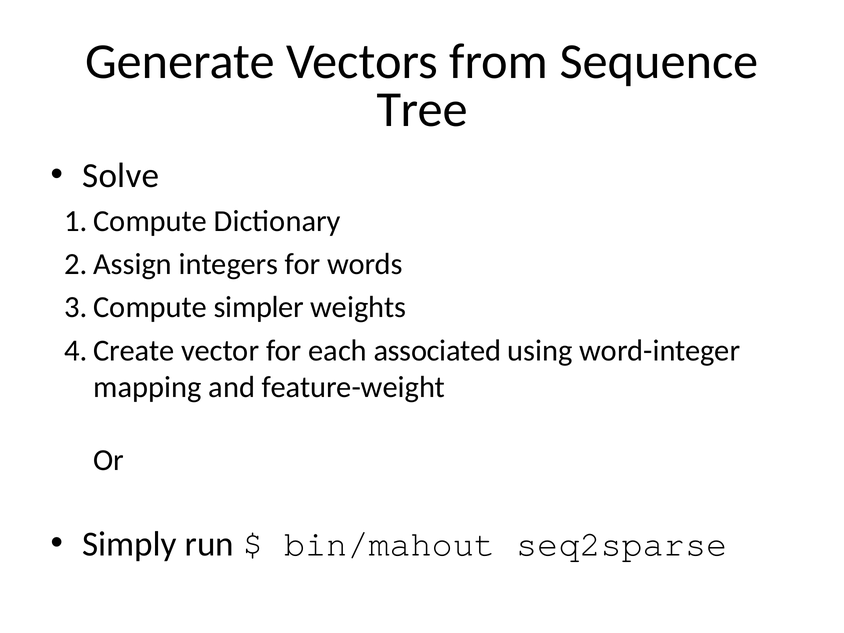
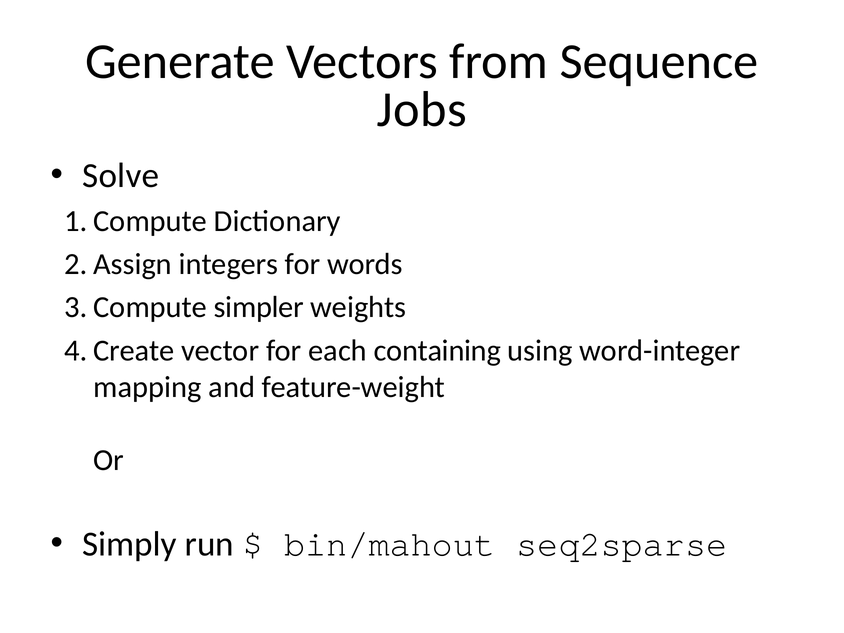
Tree: Tree -> Jobs (422, 110)
associated: associated -> containing (437, 351)
